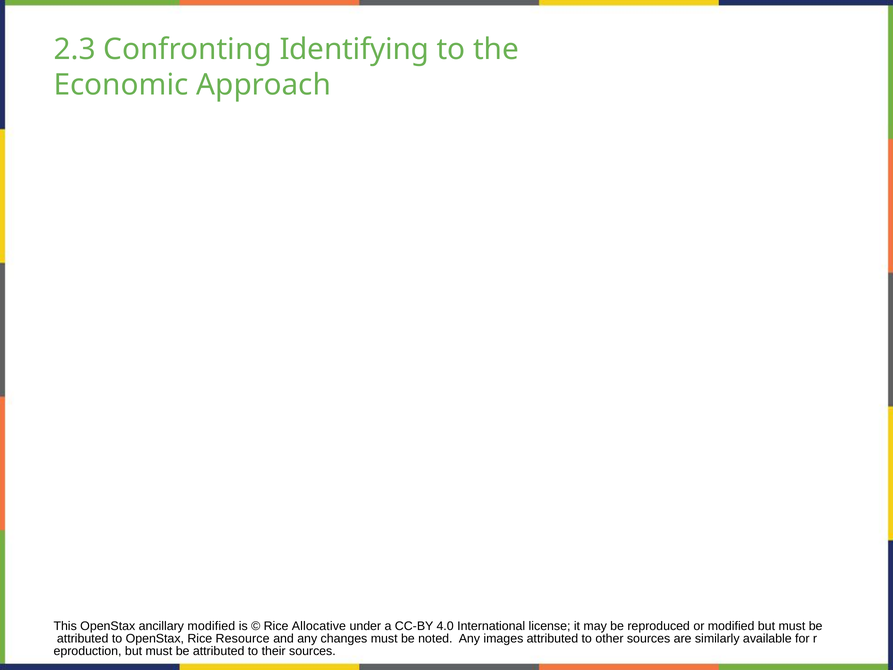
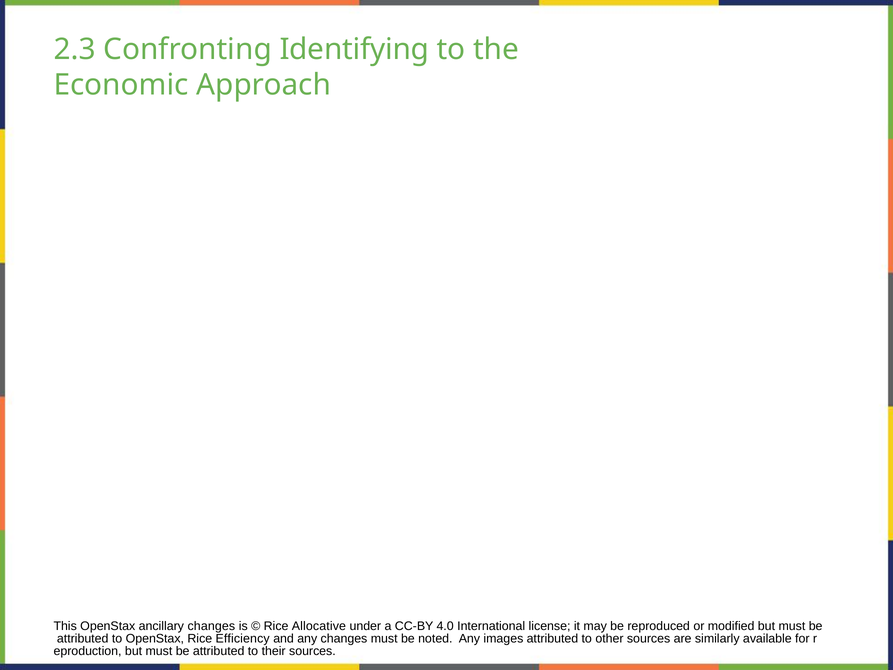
ancillary modified: modified -> changes (211, 626)
Resource: Resource -> Efficiency (243, 638)
